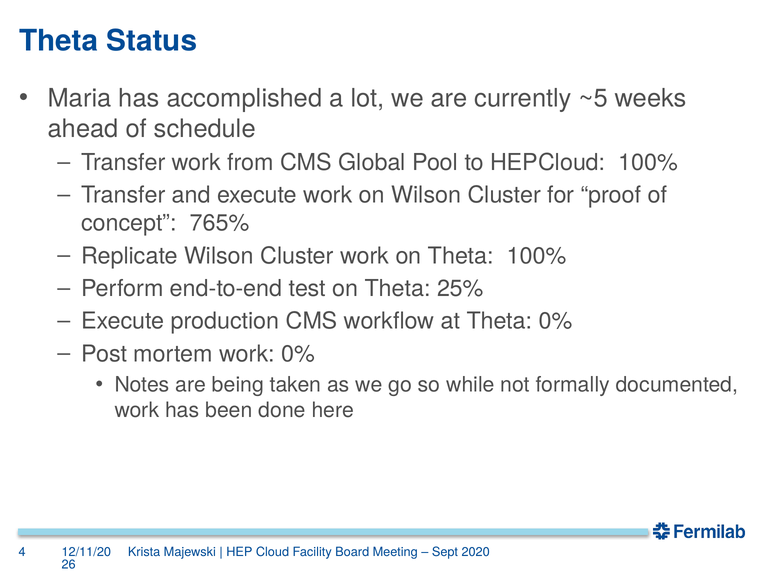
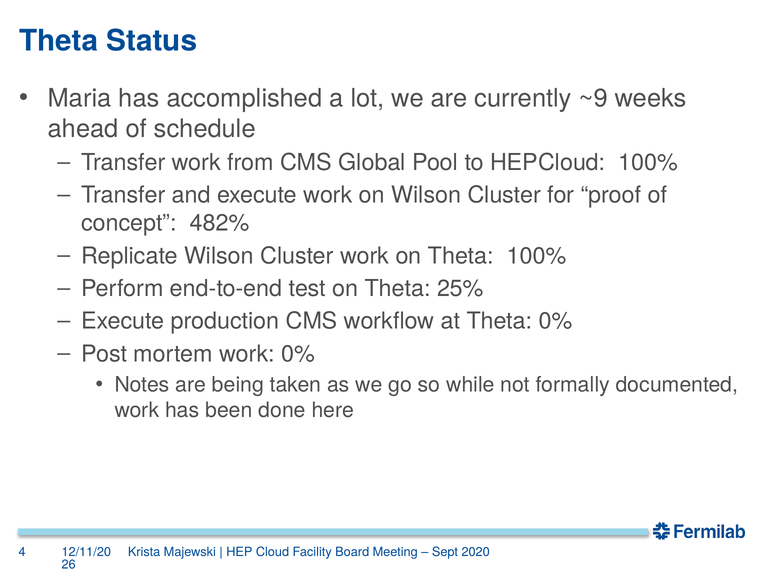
~5: ~5 -> ~9 (593, 98)
765%: 765% -> 482% (219, 223)
